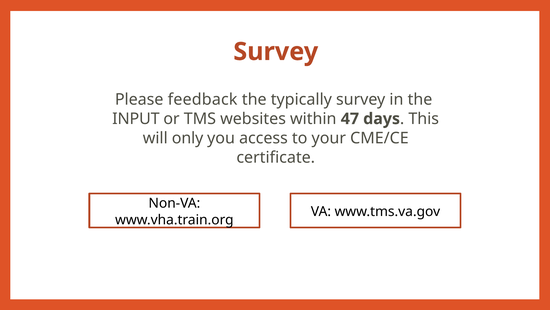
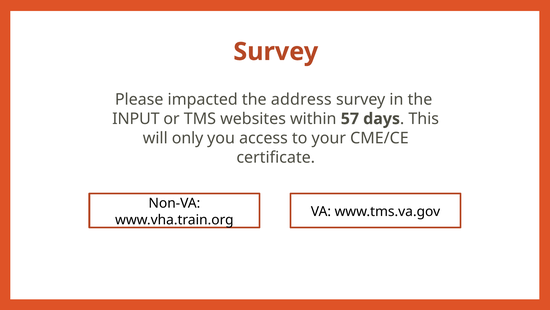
feedback: feedback -> impacted (203, 99)
typically: typically -> address (301, 99)
47: 47 -> 57 (350, 119)
